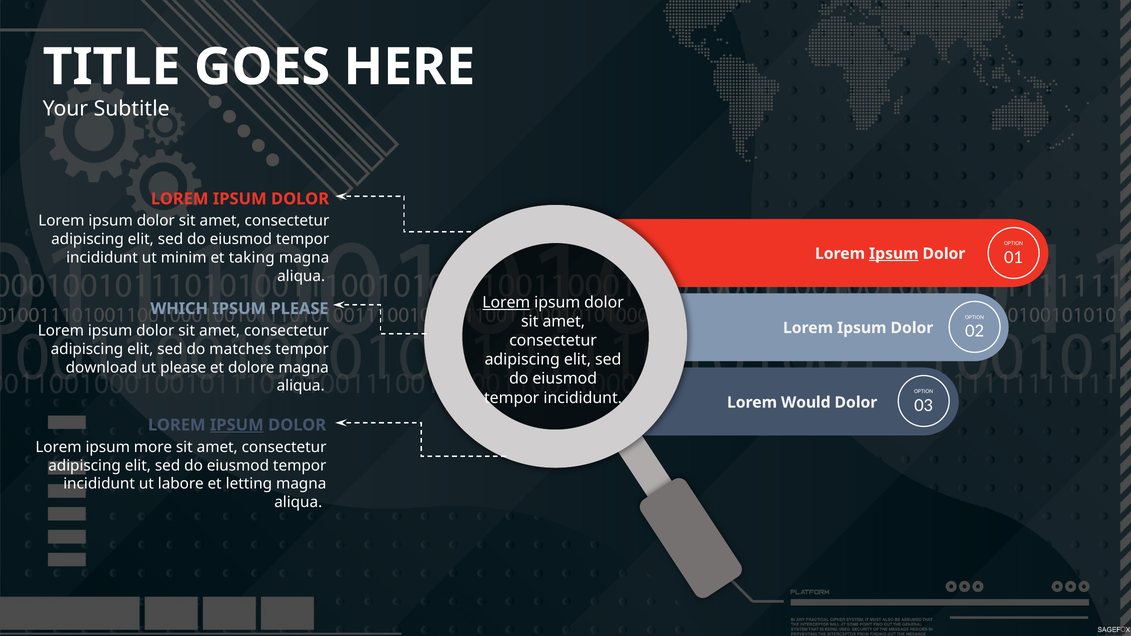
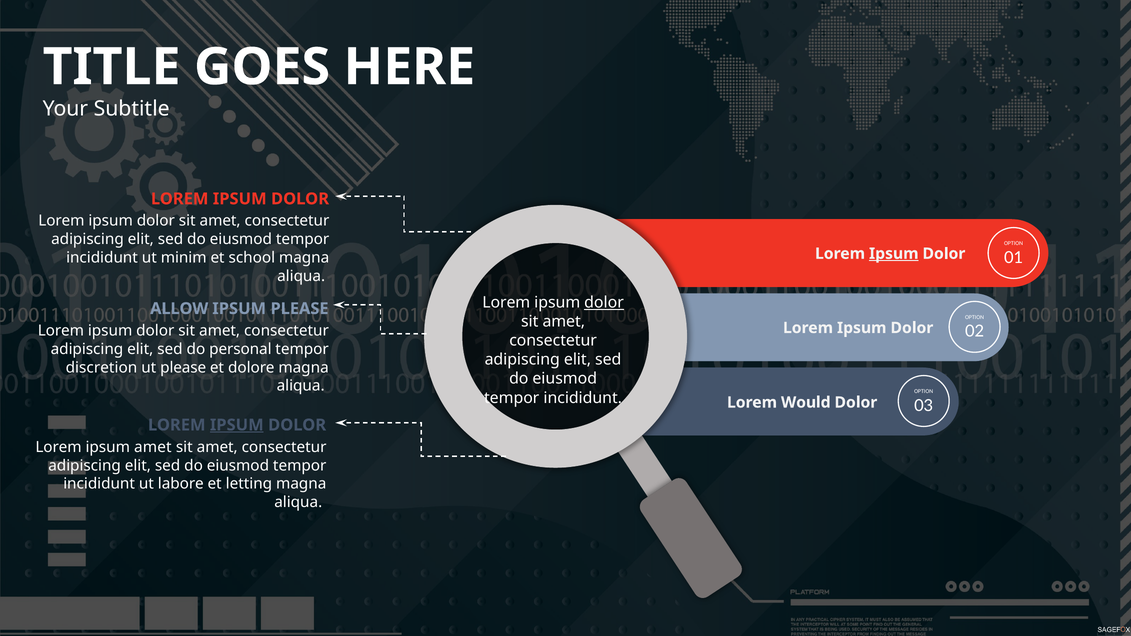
taking: taking -> school (252, 258)
Lorem underline: present -> none (506, 303)
dolor underline: none -> present (604, 303)
WHICH: WHICH -> ALLOW (179, 309)
matches: matches -> personal (240, 349)
download: download -> discretion (101, 368)
ipsum more: more -> amet (153, 447)
